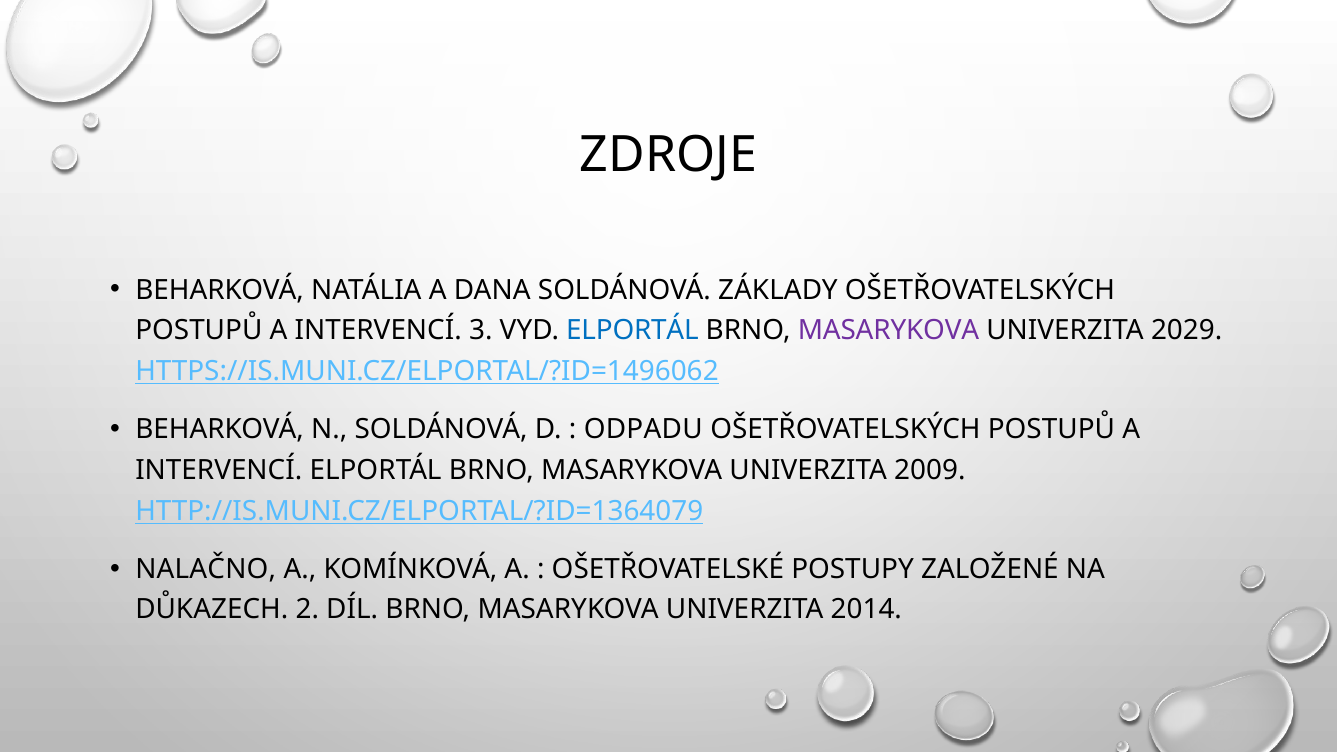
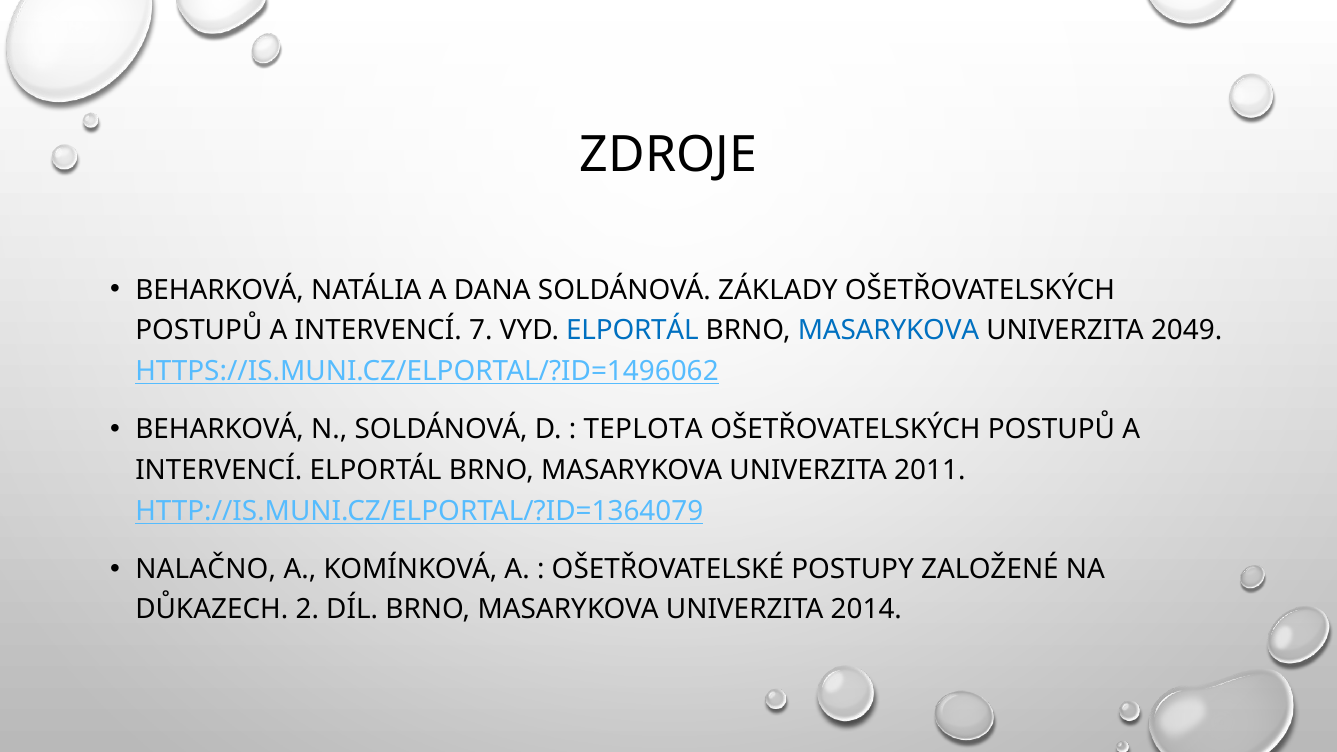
3: 3 -> 7 (481, 330)
MASARYKOVA colour: purple -> blue (888, 330)
2029: 2029 -> 2049 (1187, 330)
ODPADU: ODPADU -> TEPLOTA (643, 430)
2009: 2009 -> 2011 (930, 470)
